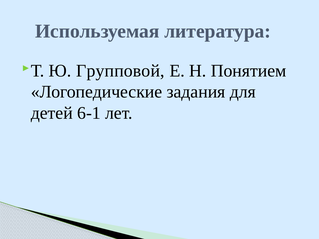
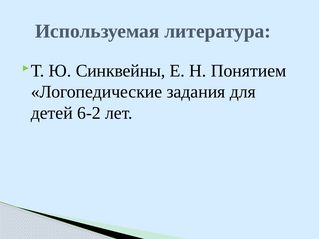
Групповой: Групповой -> Синквейны (121, 71)
6-1: 6-1 -> 6-2 (89, 113)
